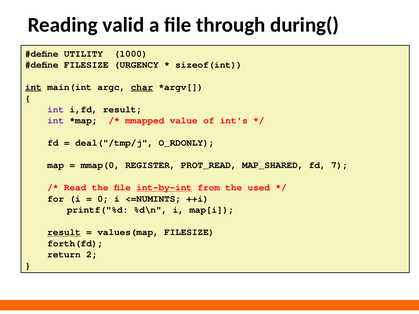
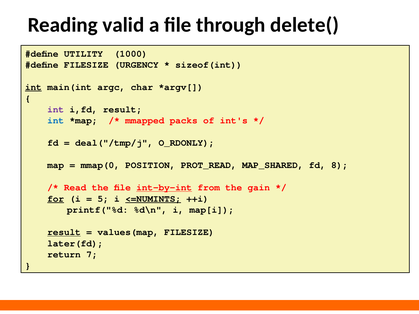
during(: during( -> delete( (305, 25)
char underline: present -> none (142, 87)
int colour: purple -> blue (56, 121)
value: value -> packs (184, 121)
REGISTER: REGISTER -> POSITION (150, 165)
7: 7 -> 8 (340, 165)
used: used -> gain (259, 188)
for underline: none -> present (56, 199)
0: 0 -> 5 (103, 199)
<=NUMINTS underline: none -> present (153, 199)
forth(fd: forth(fd -> later(fd (75, 244)
2: 2 -> 7 (92, 255)
